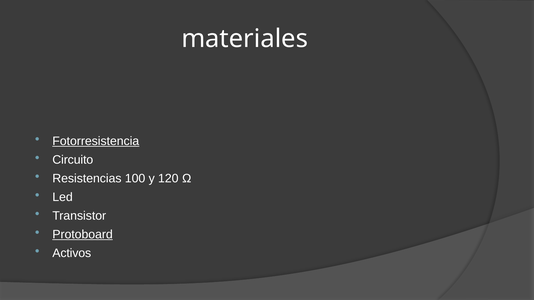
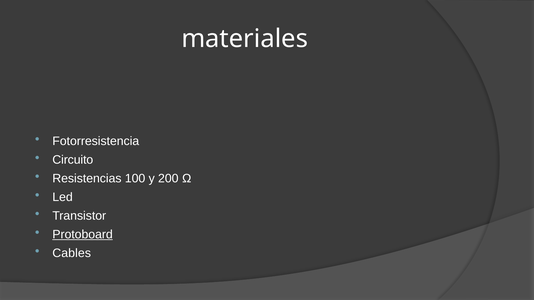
Fotorresistencia underline: present -> none (96, 141)
120: 120 -> 200 (168, 179)
Activos: Activos -> Cables (72, 253)
